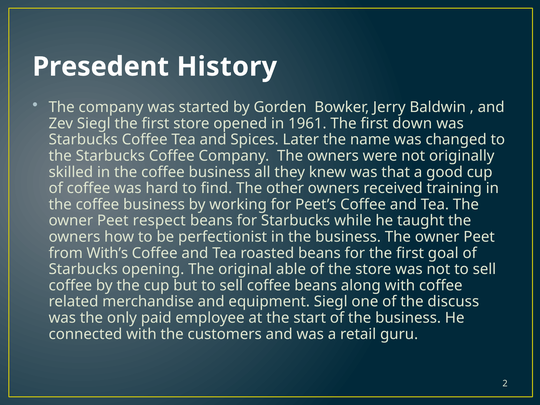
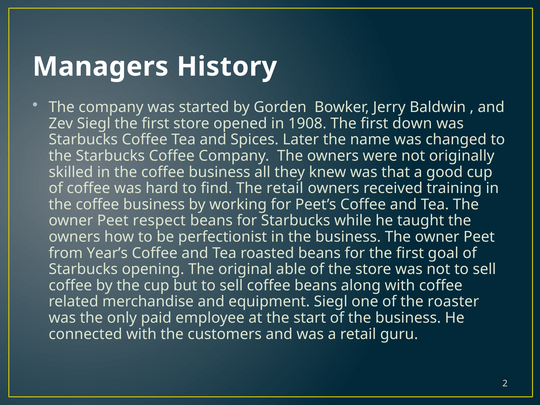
Presedent: Presedent -> Managers (101, 67)
1961: 1961 -> 1908 (307, 123)
The other: other -> retail (285, 188)
With’s: With’s -> Year’s (107, 253)
discuss: discuss -> roaster (453, 302)
